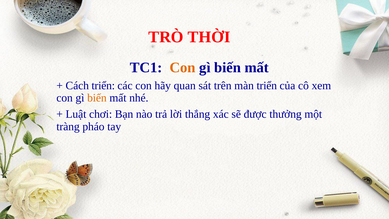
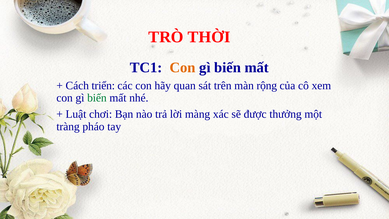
màn triển: triển -> rộng (267, 86)
biến colour: orange -> green (97, 98)
thắng: thắng -> màng (198, 114)
